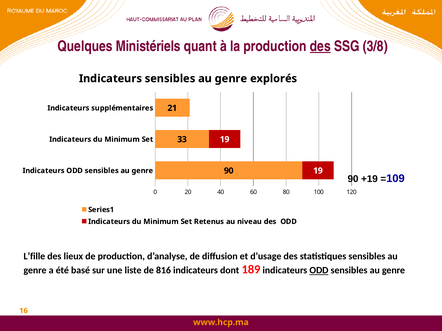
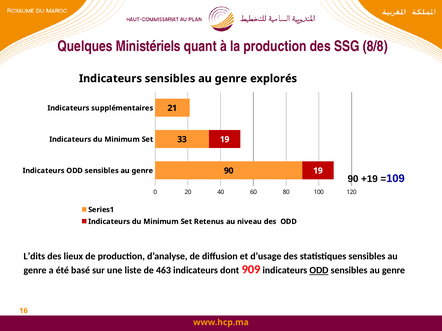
des underline: present -> none (320, 46)
3/8: 3/8 -> 8/8 (375, 46)
L’fille: L’fille -> L’dits (34, 257)
816: 816 -> 463 (163, 271)
189: 189 -> 909 (251, 270)
